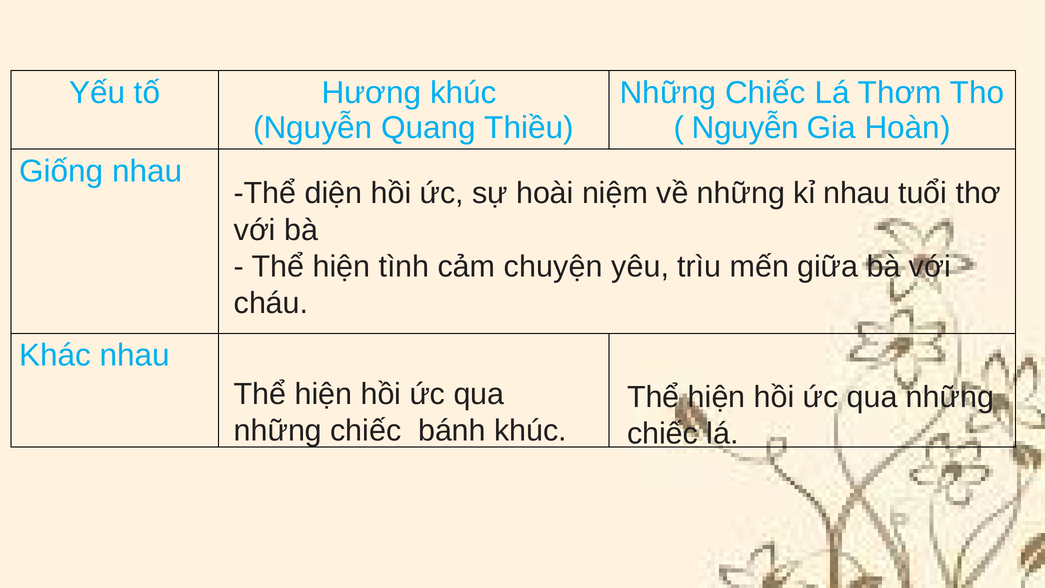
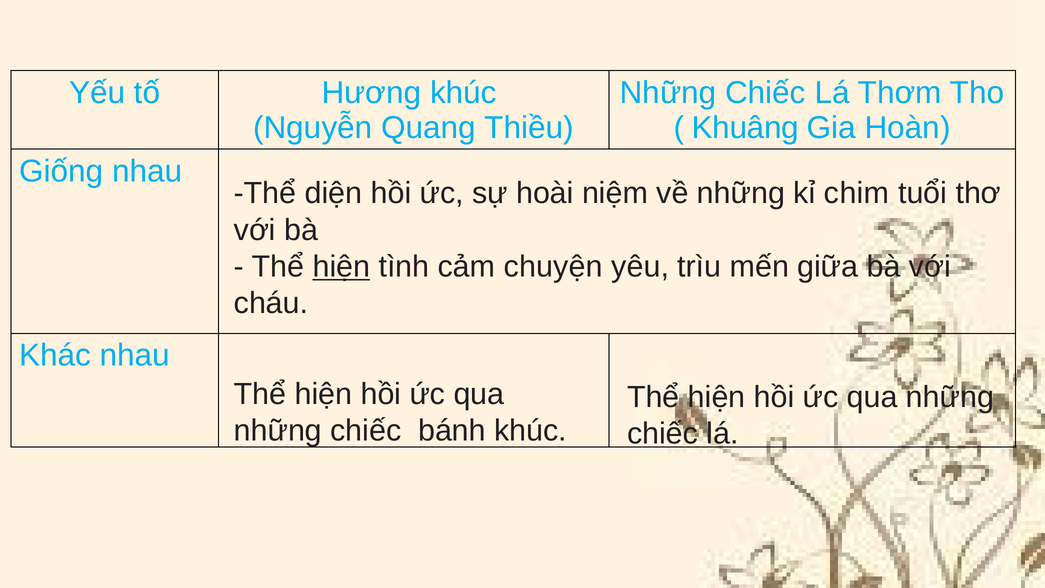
Nguyễn: Nguyễn -> Khuâng (745, 128)
kỉ nhau: nhau -> chim (857, 193)
hiện underline: none -> present (341, 267)
